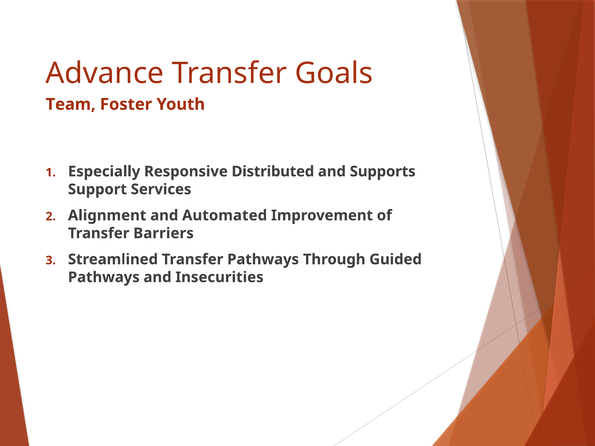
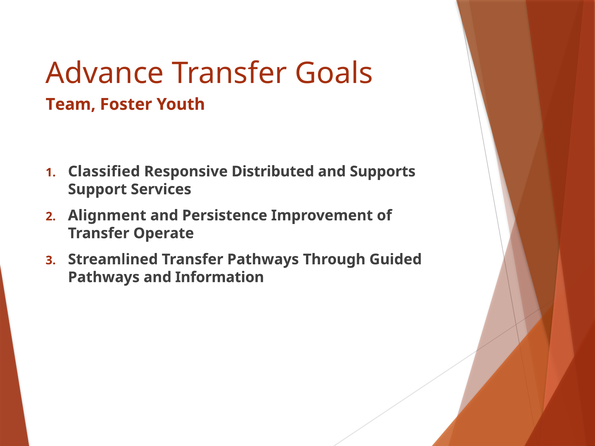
Especially: Especially -> Classified (104, 172)
Automated: Automated -> Persistence (225, 216)
Barriers: Barriers -> Operate (164, 233)
Insecurities: Insecurities -> Information (220, 277)
